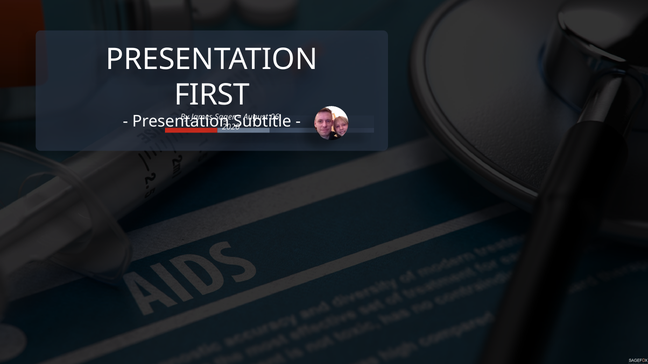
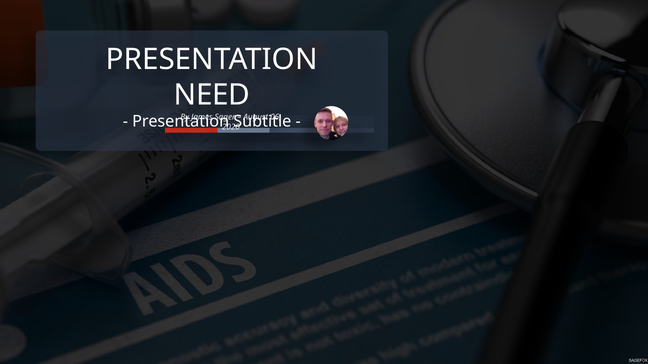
FIRST: FIRST -> NEED (212, 95)
